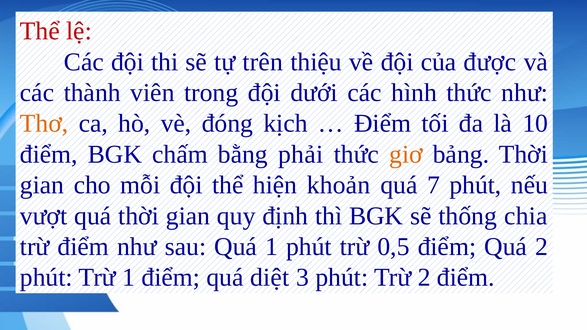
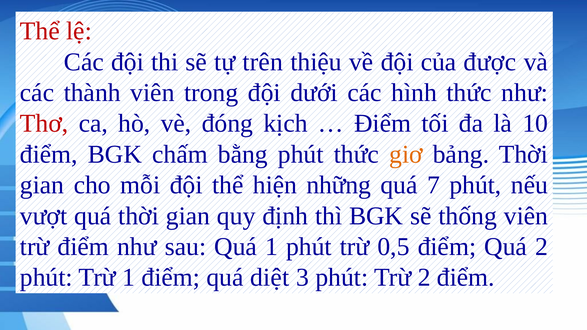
Thơ colour: orange -> red (44, 124)
bằng phải: phải -> phút (301, 154)
khoản: khoản -> những (339, 185)
thống chia: chia -> viên (526, 216)
